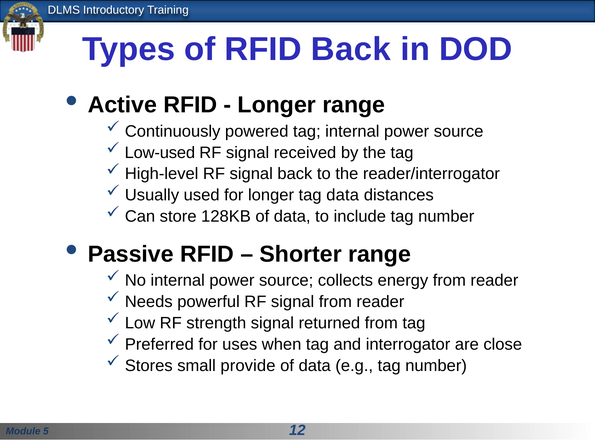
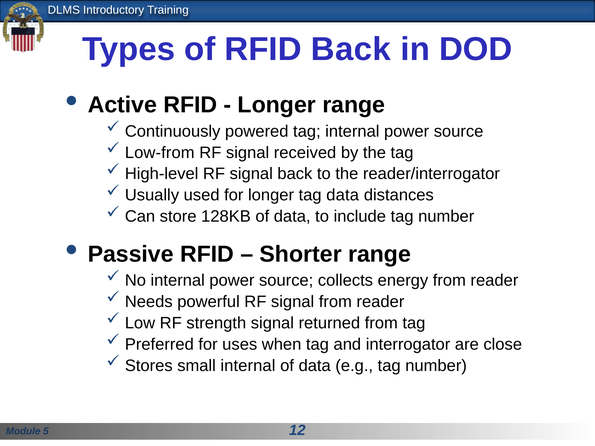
Low-used: Low-used -> Low-from (160, 153)
small provide: provide -> internal (248, 366)
